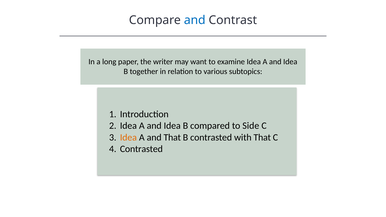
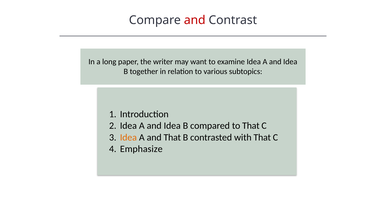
and colour: blue -> red (195, 20)
to Side: Side -> That (251, 126)
Contrasted: Contrasted -> Emphasize (141, 149)
